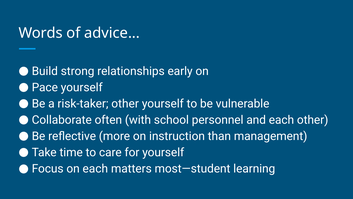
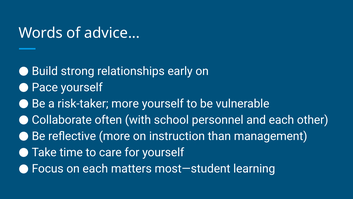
risk-taker other: other -> more (125, 104)
